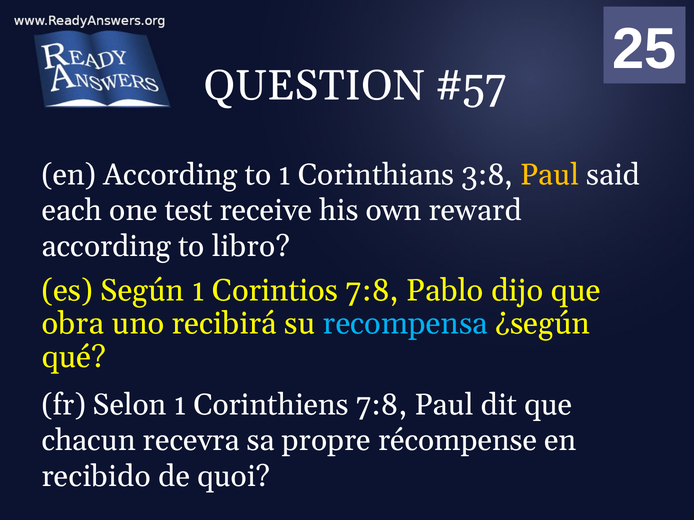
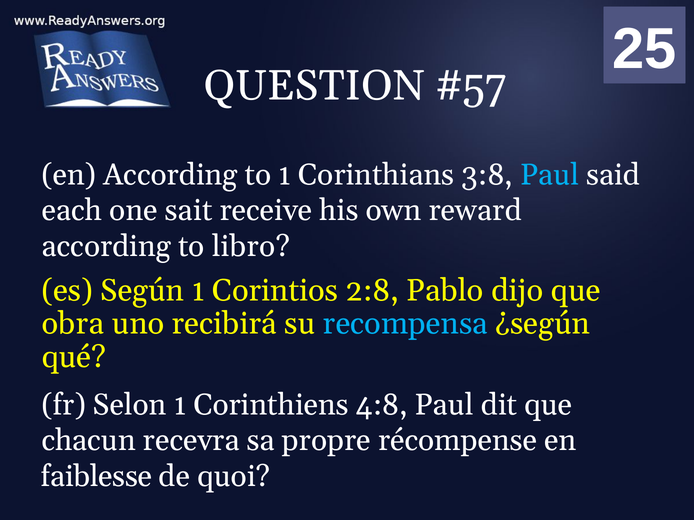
Paul colour: yellow -> light blue (550, 175)
test: test -> sait (189, 211)
Corintios 7:8: 7:8 -> 2:8 (372, 291)
Corinthiens 7:8: 7:8 -> 4:8 (382, 405)
recibido: recibido -> faiblesse (97, 477)
